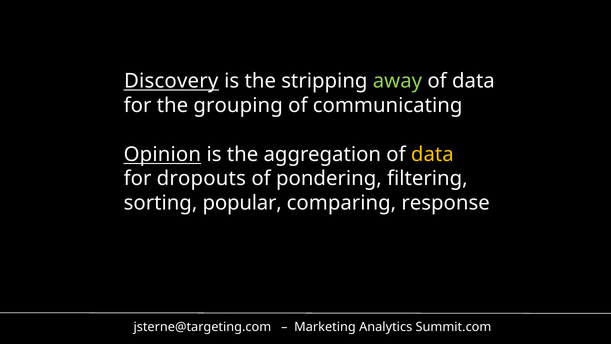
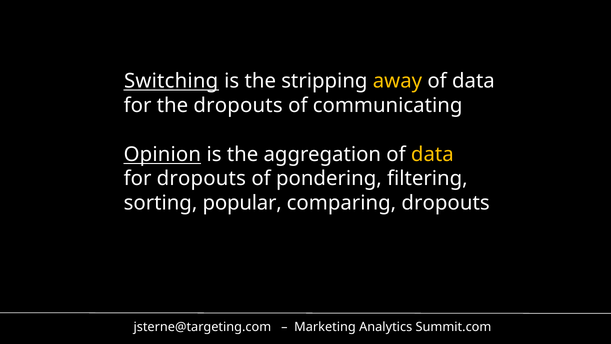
Discovery: Discovery -> Switching (171, 81)
away colour: light green -> yellow (397, 81)
the grouping: grouping -> dropouts (238, 105)
comparing response: response -> dropouts (446, 203)
